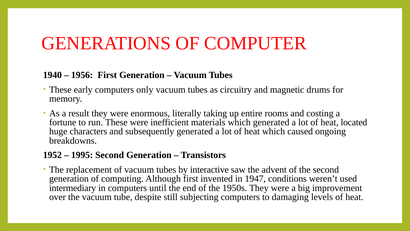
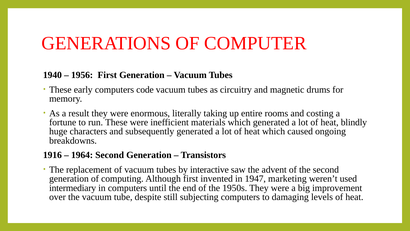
only: only -> code (145, 89)
located: located -> blindly (354, 122)
1952: 1952 -> 1916 (52, 155)
1995: 1995 -> 1964 (82, 155)
conditions: conditions -> marketing (287, 179)
